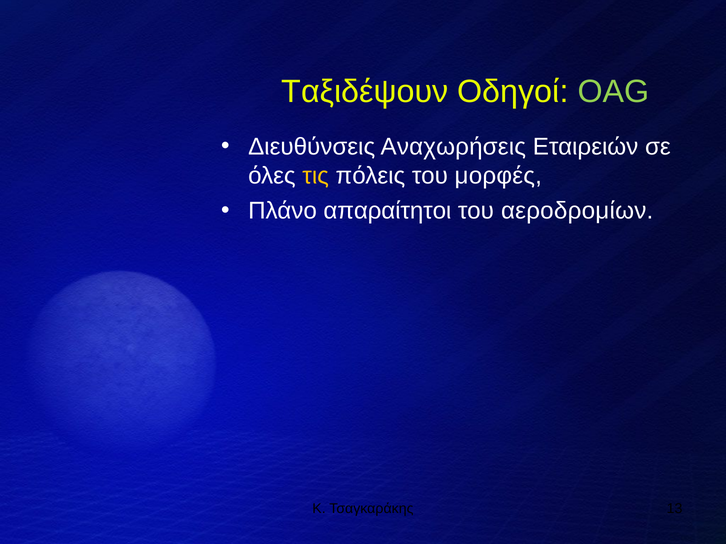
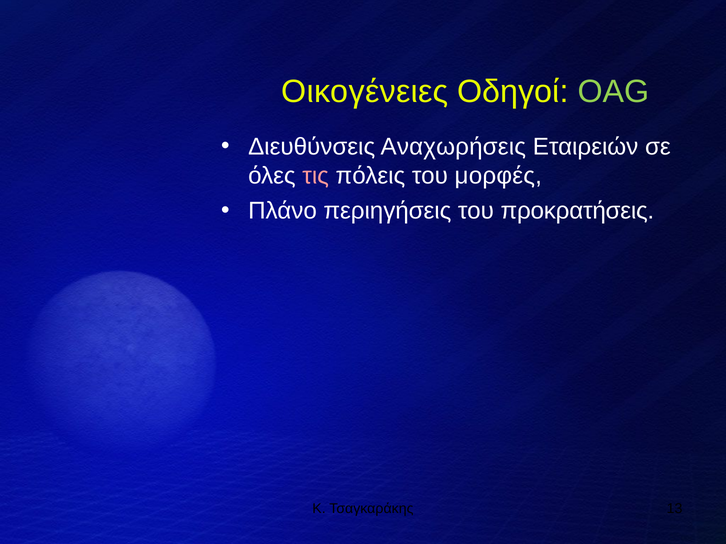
Ταξιδέψουν: Ταξιδέψουν -> Οικογένειες (365, 92)
τις colour: yellow -> pink (316, 176)
απαραίτητοι: απαραίτητοι -> περιηγήσεις (387, 211)
αεροδρομίων: αεροδρομίων -> προκρατήσεις (577, 211)
